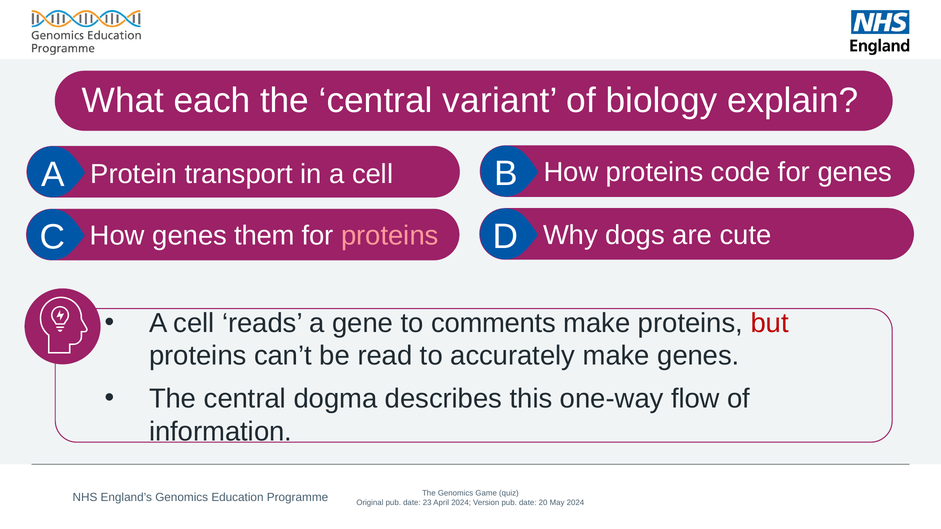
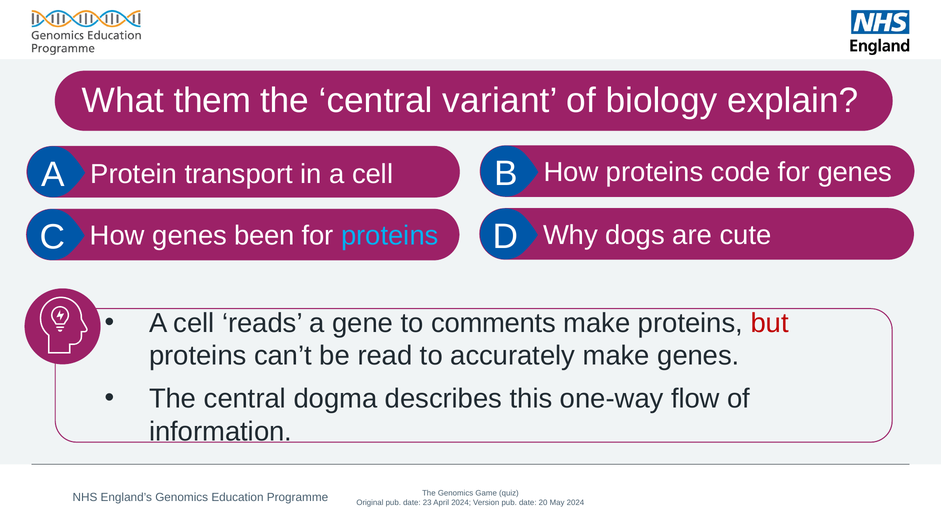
each: each -> them (212, 101)
them: them -> been (264, 236)
proteins colour: pink -> light blue (390, 236)
